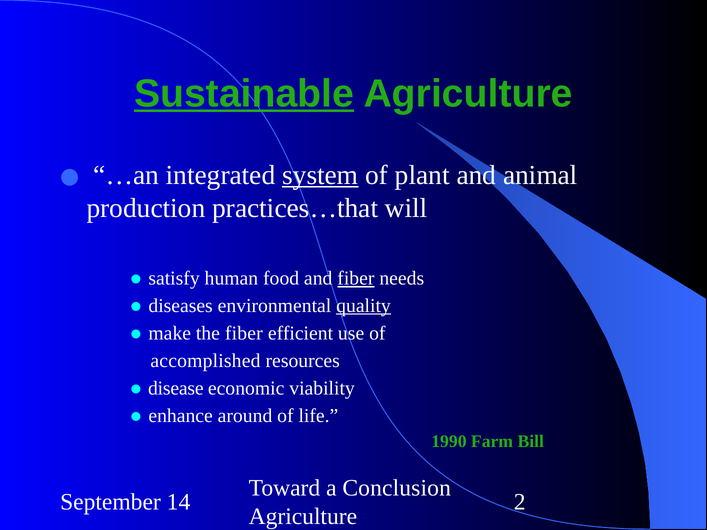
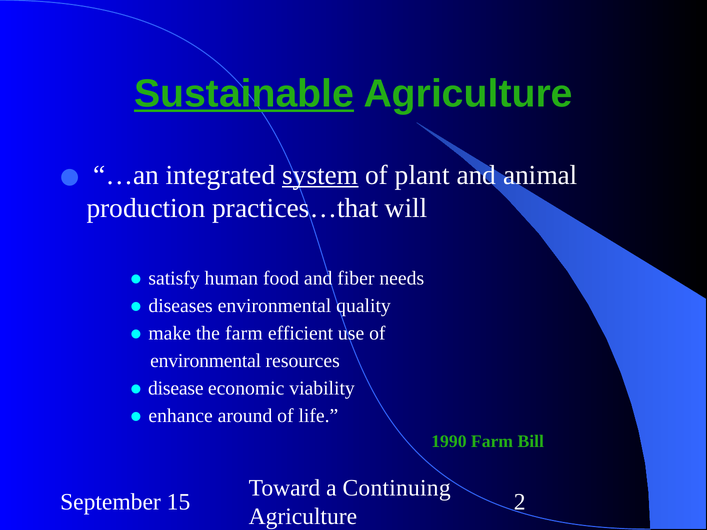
fiber underline: present -> none (356, 278)
quality underline: present -> none (364, 306)
the fiber: fiber -> farm (244, 333)
accomplished: accomplished -> environmental (206, 361)
Conclusion: Conclusion -> Continuing (397, 488)
14: 14 -> 15 (179, 502)
